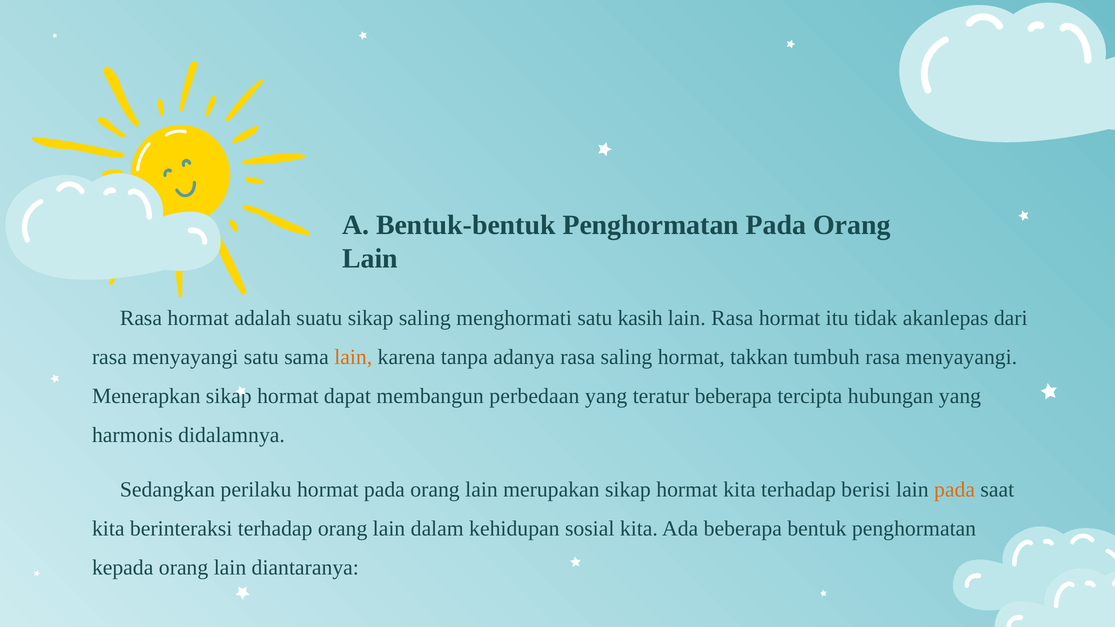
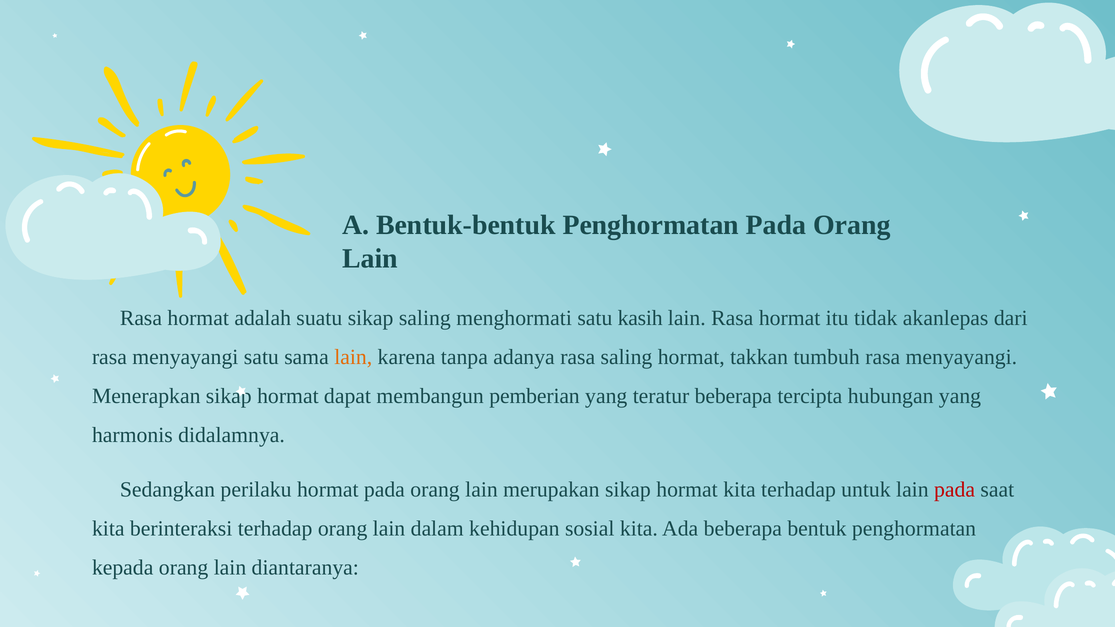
perbedaan: perbedaan -> pemberian (535, 396)
berisi: berisi -> untuk (866, 490)
pada colour: orange -> red (955, 490)
